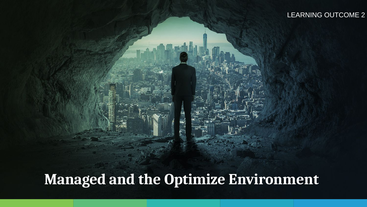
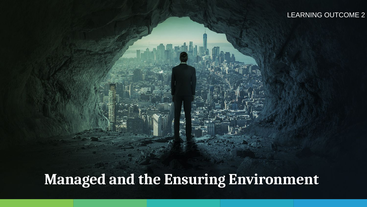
Optimize: Optimize -> Ensuring (195, 179)
